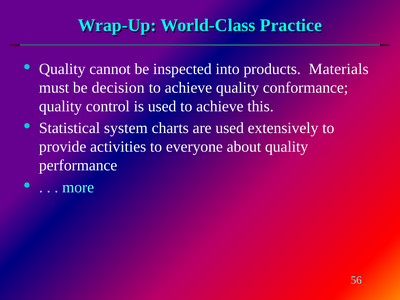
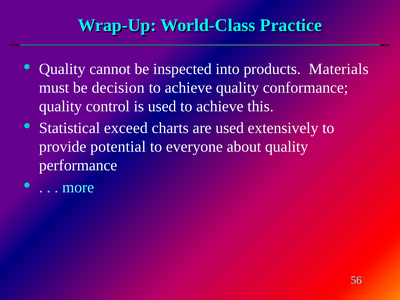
system: system -> exceed (126, 128)
activities: activities -> potential (118, 147)
